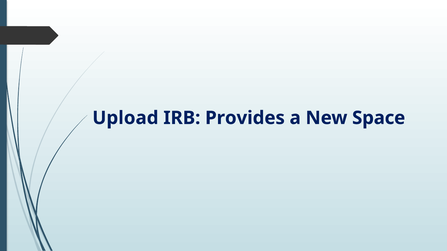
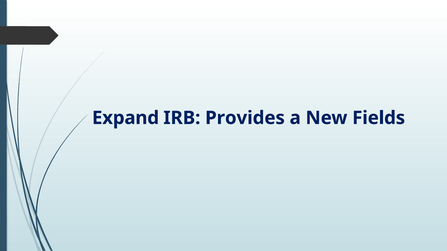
Upload: Upload -> Expand (126, 118)
Space: Space -> Fields (379, 118)
